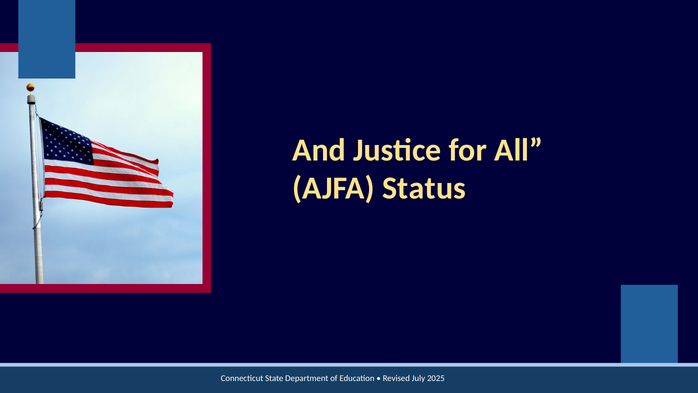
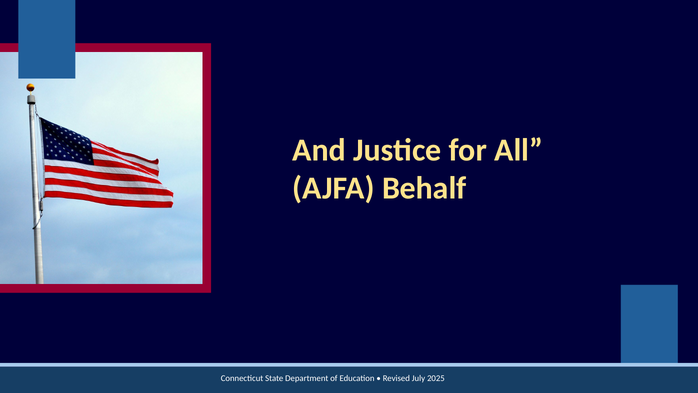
Status: Status -> Behalf (424, 188)
